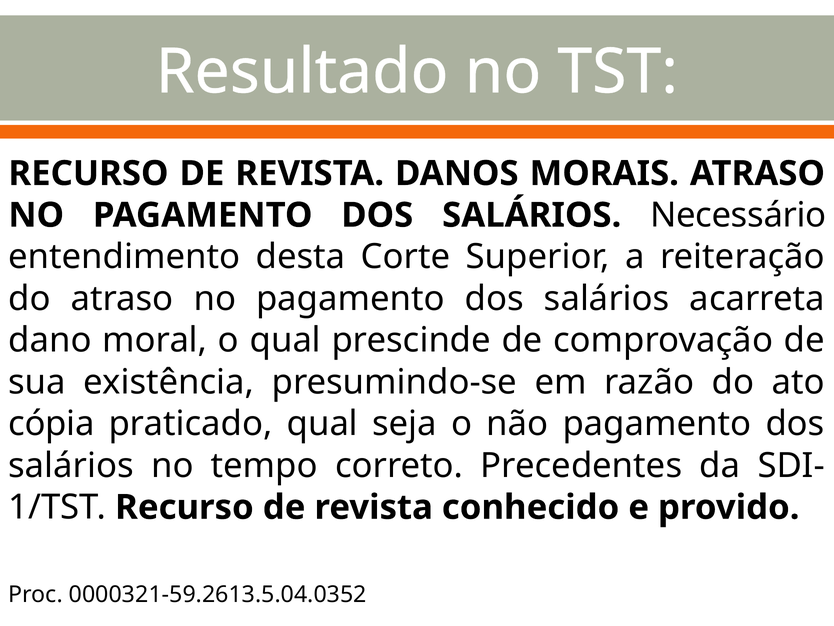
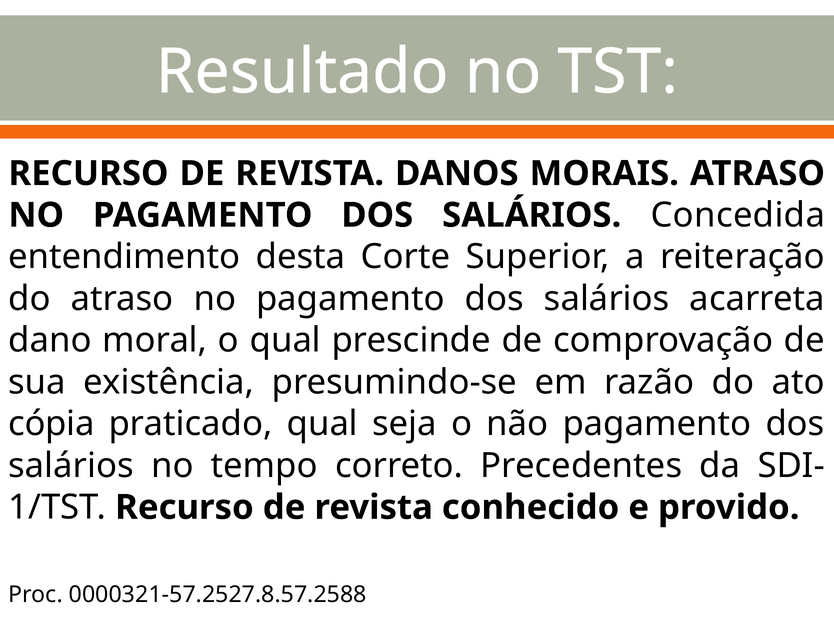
Necessário: Necessário -> Concedida (738, 215)
0000321-59.2613.5.04.0352: 0000321-59.2613.5.04.0352 -> 0000321-57.2527.8.57.2588 (218, 594)
